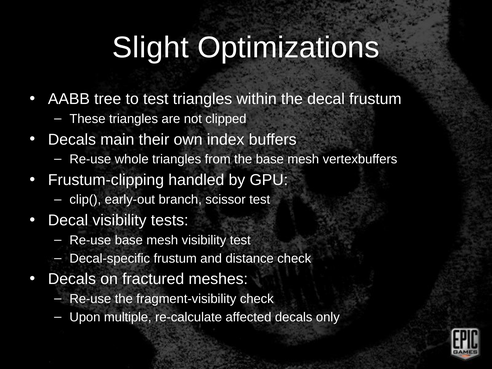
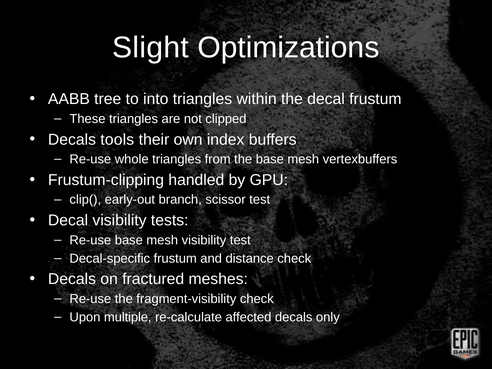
to test: test -> into (156, 99)
main: main -> tools (117, 140)
